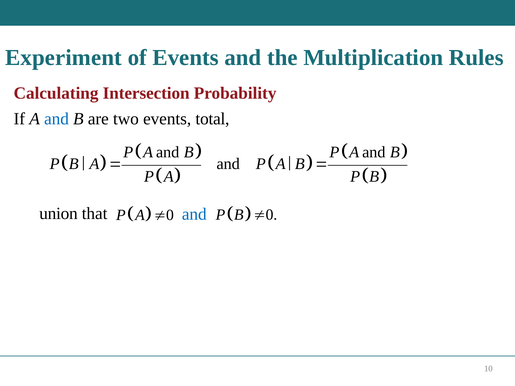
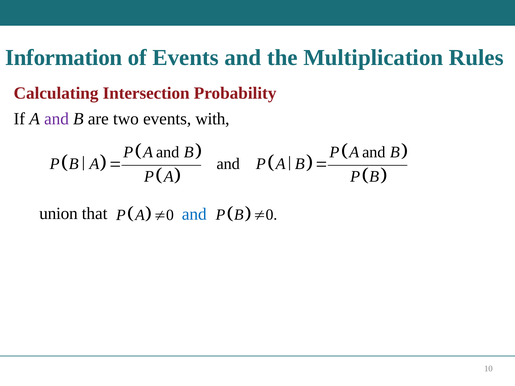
Experiment: Experiment -> Information (64, 58)
and colour: blue -> purple (56, 119)
total: total -> with (212, 119)
